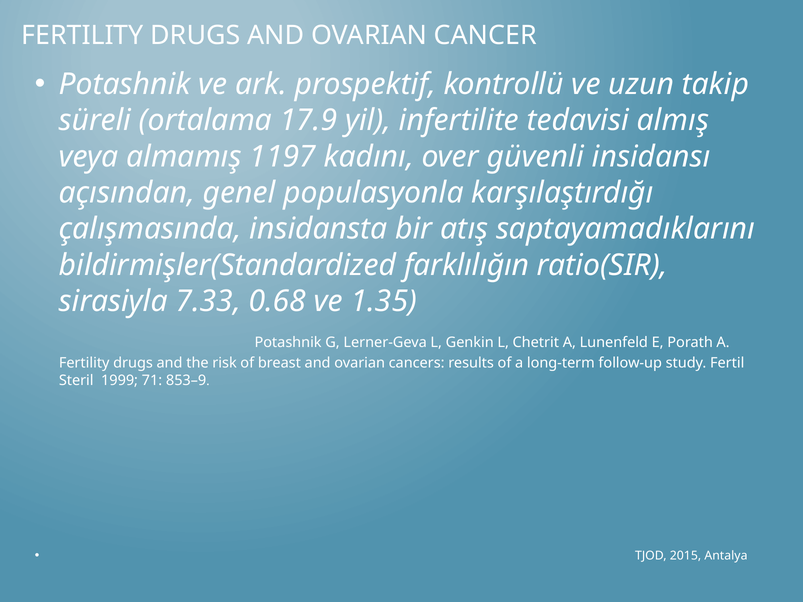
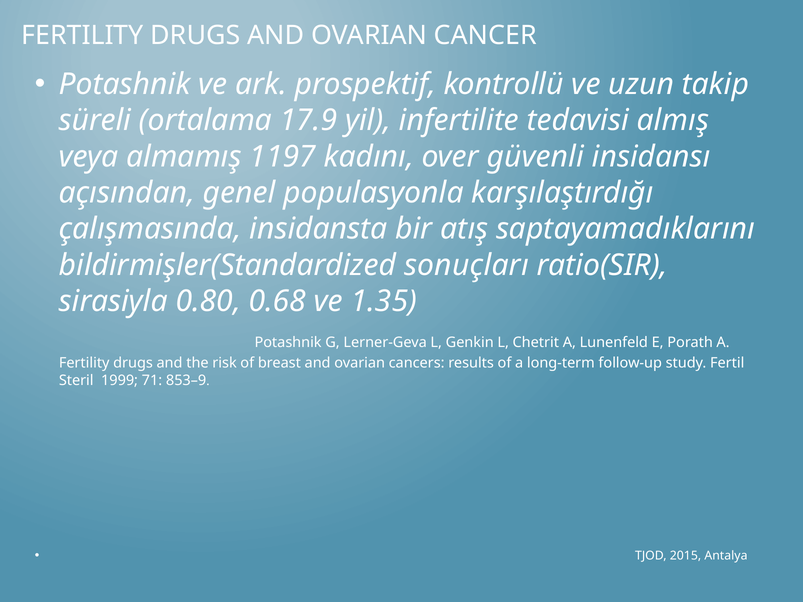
farklılığın: farklılığın -> sonuçları (467, 265)
7.33: 7.33 -> 0.80 (208, 301)
